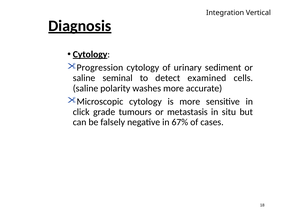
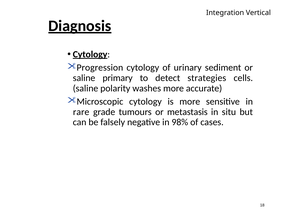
seminal: seminal -> primary (118, 78)
examined: examined -> strategies (207, 78)
click: click -> rare (81, 112)
67%: 67% -> 98% (180, 122)
